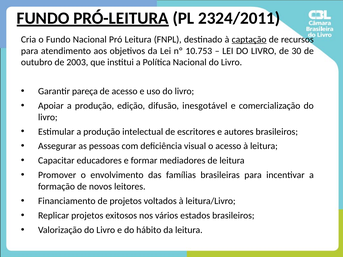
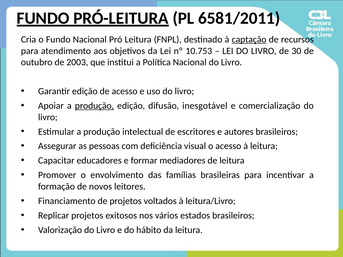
2324/2011: 2324/2011 -> 6581/2011 (239, 18)
Garantir pareça: pareça -> edição (85, 91)
produção underline: none -> present (94, 106)
